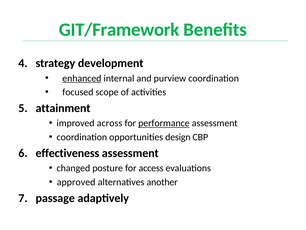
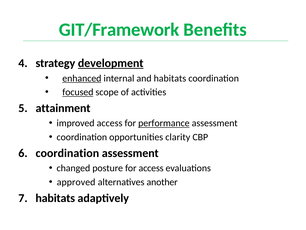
development underline: none -> present (111, 63)
and purview: purview -> habitats (170, 78)
focused underline: none -> present (78, 92)
improved across: across -> access (110, 123)
design: design -> clarity (178, 137)
effectiveness: effectiveness -> coordination (67, 153)
passage: passage -> habitats (55, 198)
